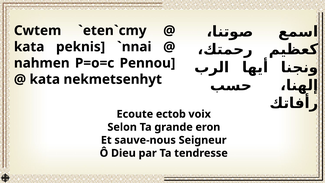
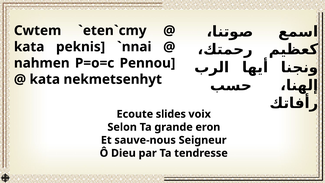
ectob: ectob -> slides (171, 114)
